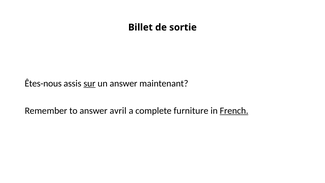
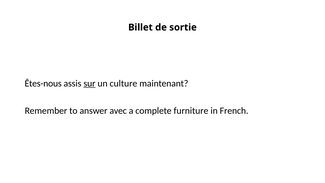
un answer: answer -> culture (123, 83)
avril: avril -> avec (118, 111)
French underline: present -> none (234, 111)
